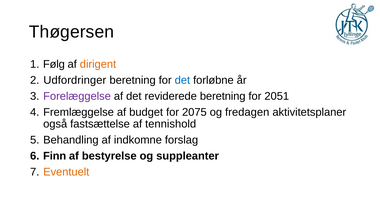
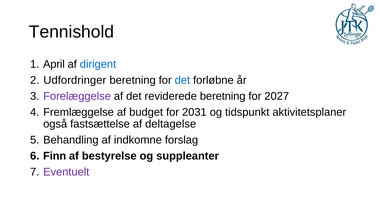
Thøgersen: Thøgersen -> Tennishold (72, 32)
Følg: Følg -> April (54, 64)
dirigent colour: orange -> blue (98, 64)
2051: 2051 -> 2027 (277, 96)
2075: 2075 -> 2031 (194, 112)
fredagen: fredagen -> tidspunkt (247, 112)
tennishold: tennishold -> deltagelse (171, 124)
Eventuelt colour: orange -> purple (66, 172)
